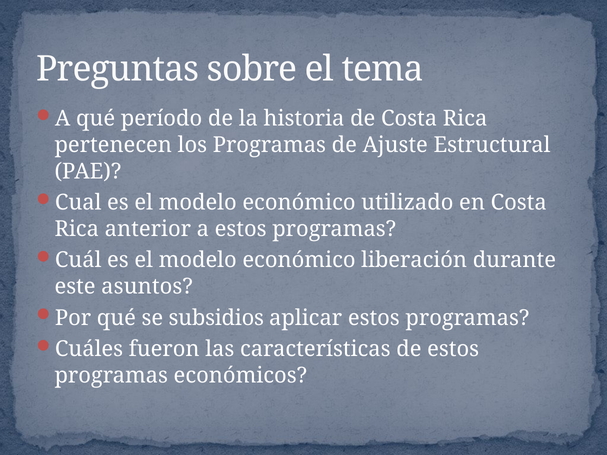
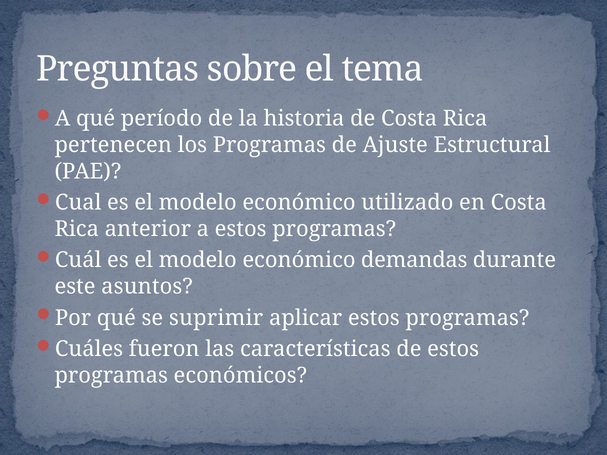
liberación: liberación -> demandas (414, 260)
subsidios: subsidios -> suprimir (216, 318)
